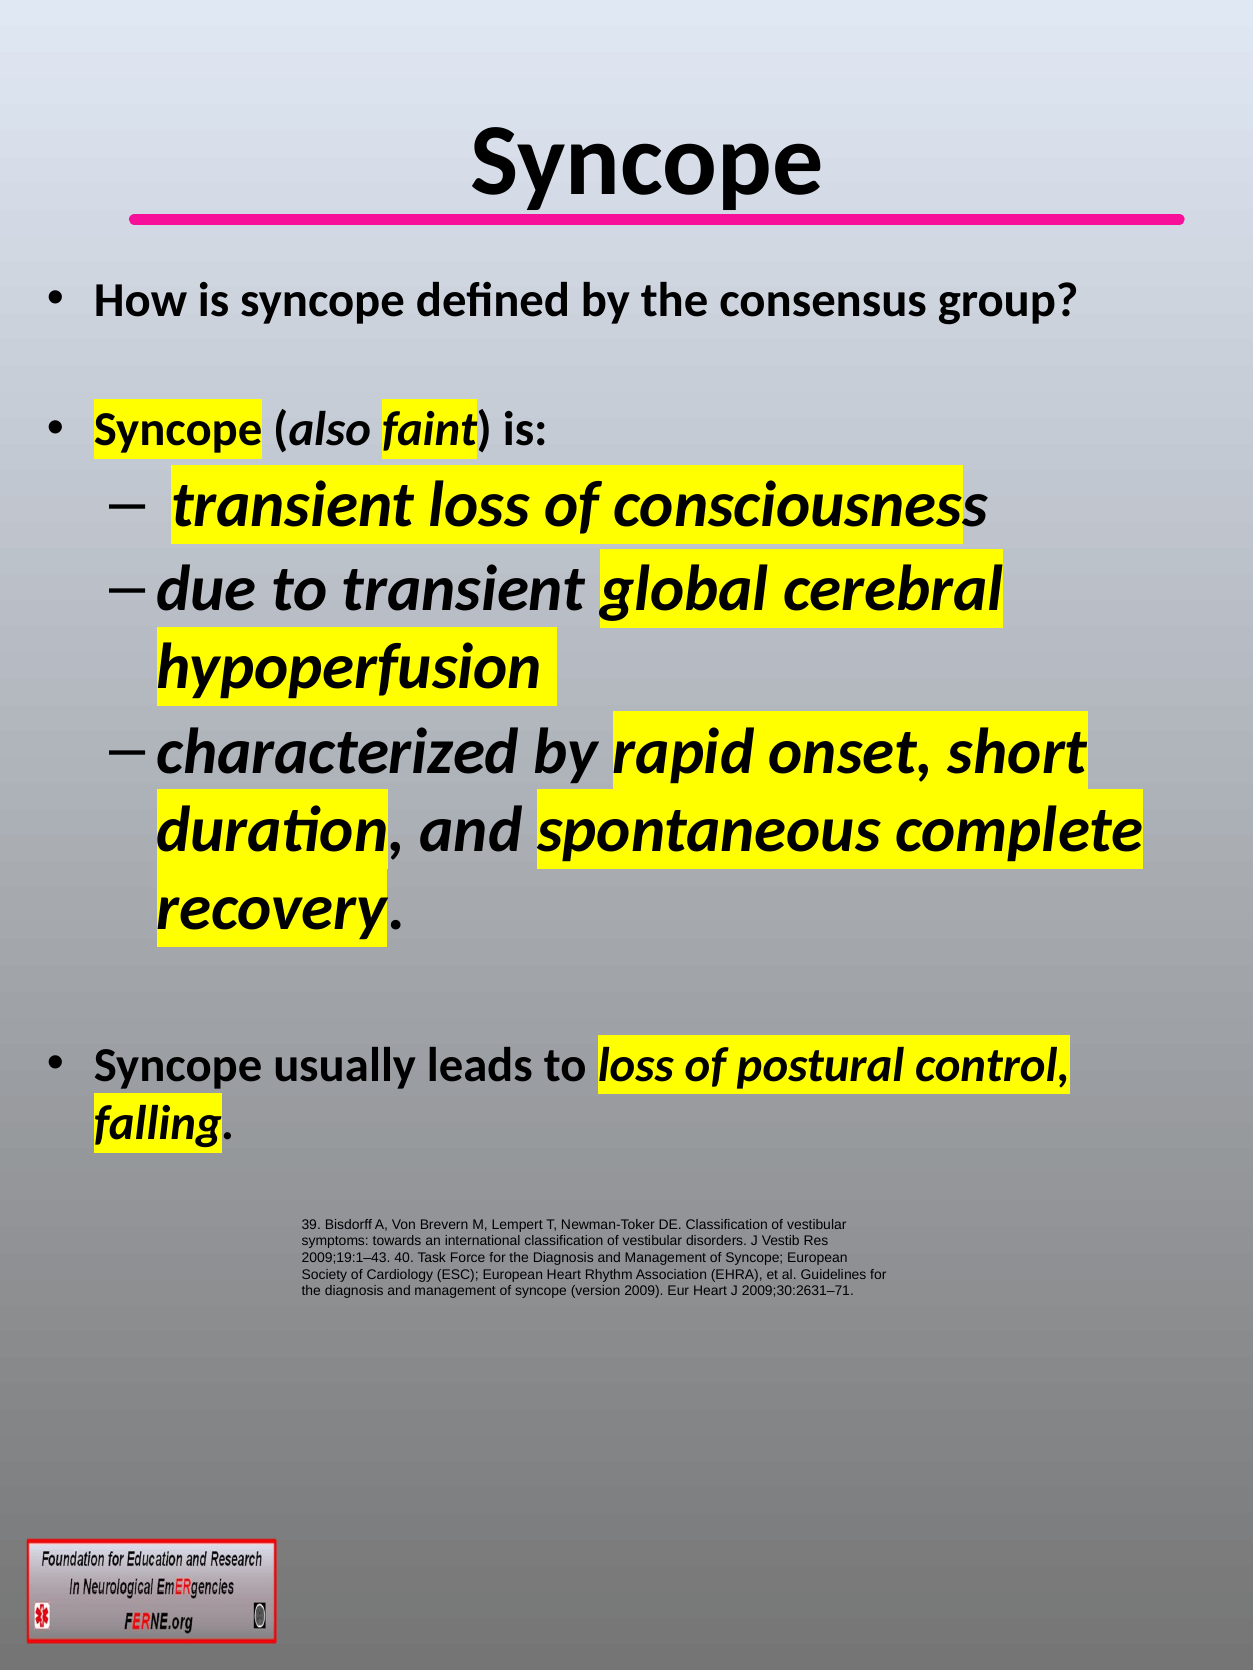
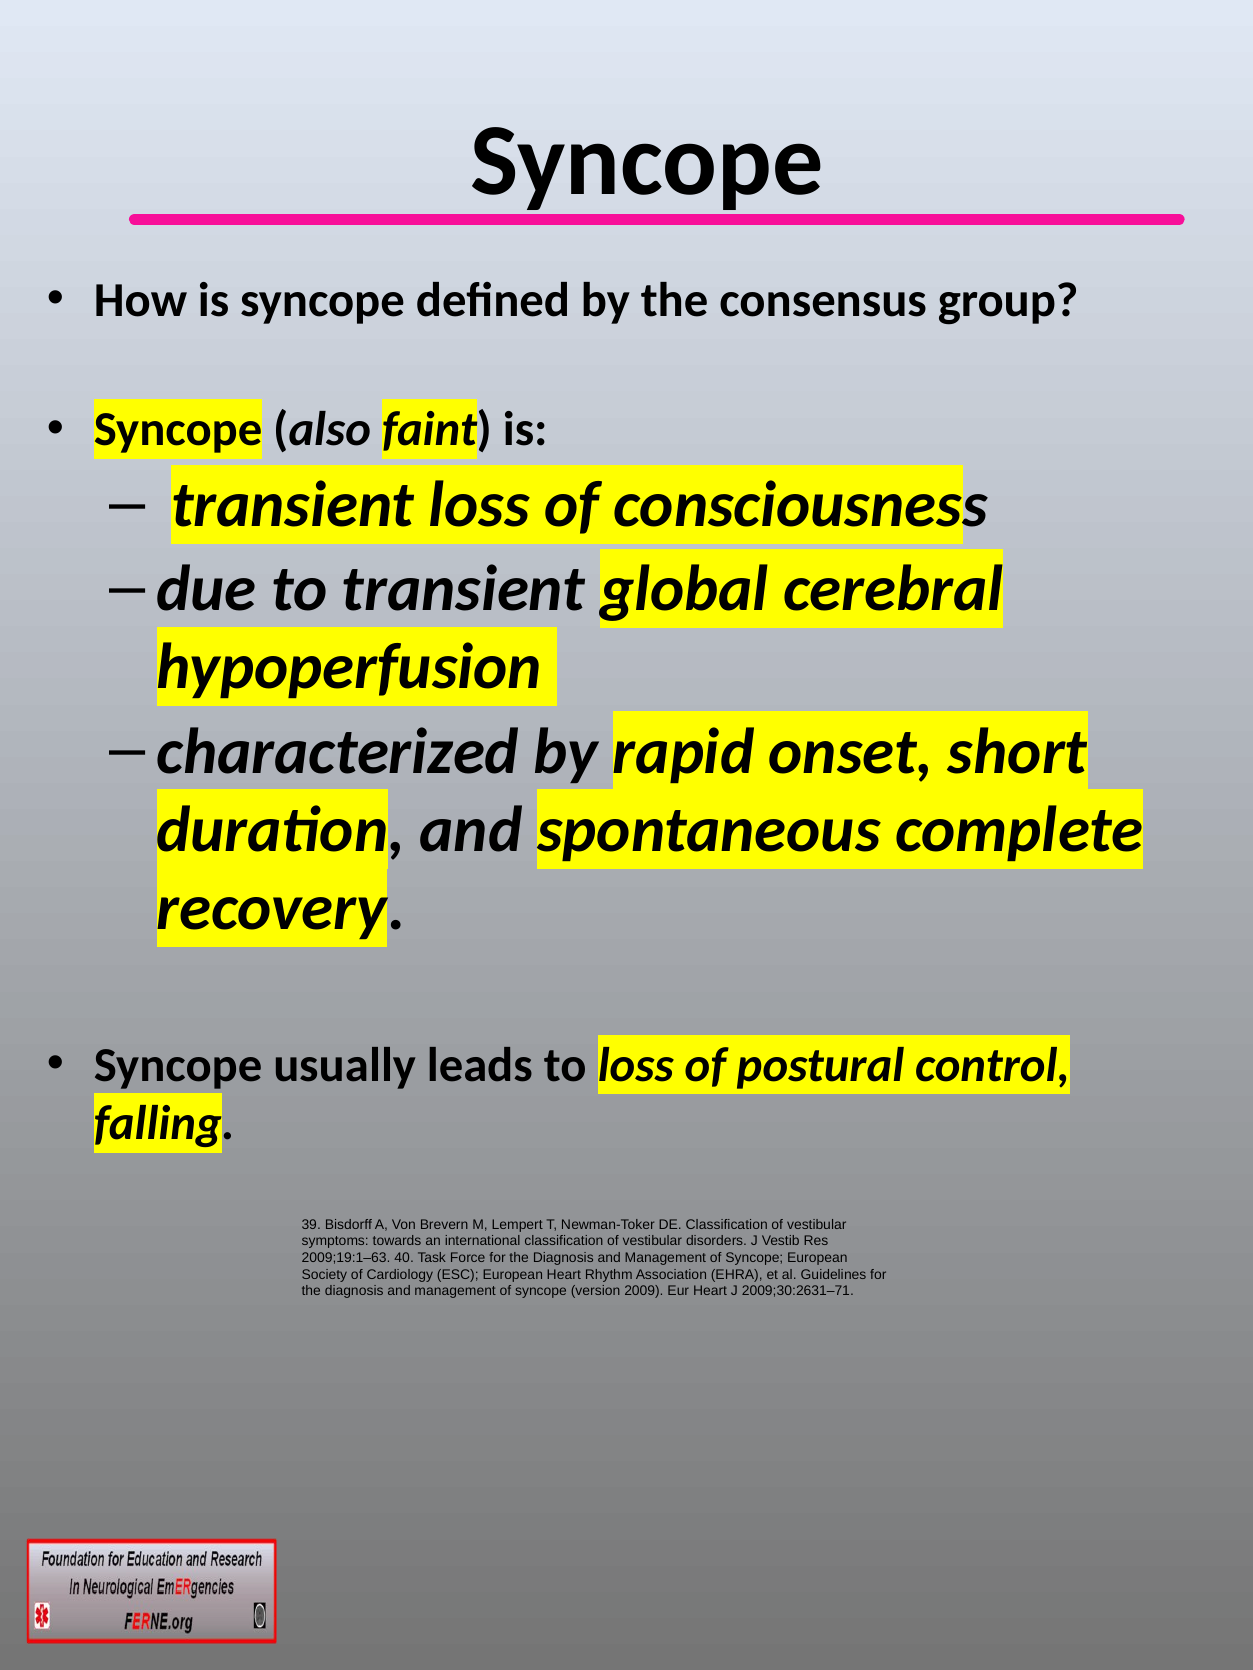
2009;19:1–43: 2009;19:1–43 -> 2009;19:1–63 (346, 1258)
